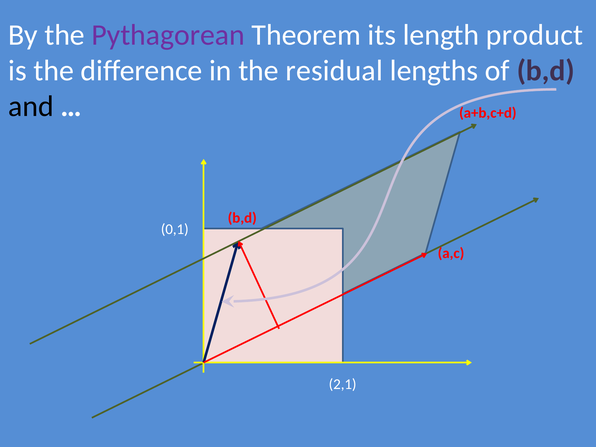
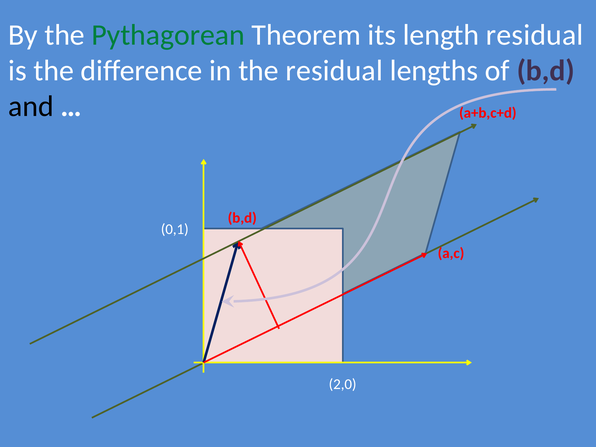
Pythagorean colour: purple -> green (168, 35)
length product: product -> residual (535, 35)
2,1: 2,1 -> 2,0 (343, 384)
